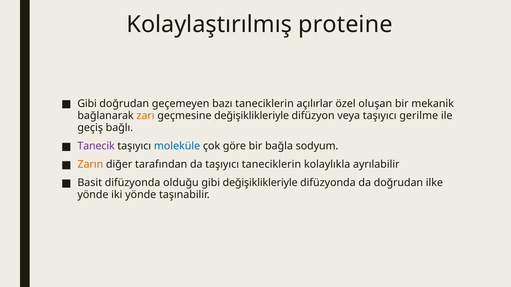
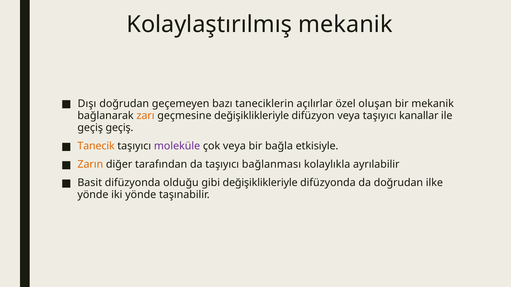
Kolaylaştırılmış proteine: proteine -> mekanik (345, 24)
Gibi: Gibi -> Dışı (87, 104)
gerilme: gerilme -> kanallar (419, 116)
geçiş bağlı: bağlı -> geçiş (119, 128)
Tanecik colour: purple -> orange (96, 146)
moleküle colour: blue -> purple (177, 146)
çok göre: göre -> veya (234, 146)
sodyum: sodyum -> etkisiyle (317, 146)
taşıyıcı taneciklerin: taneciklerin -> bağlanması (271, 165)
